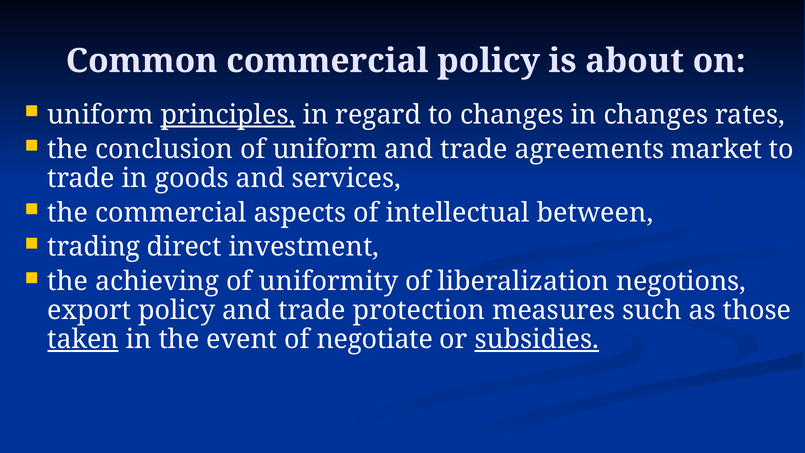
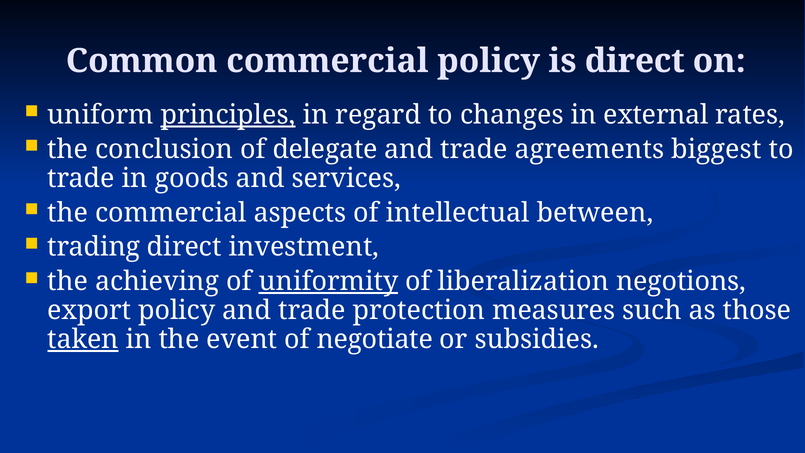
is about: about -> direct (635, 61)
in changes: changes -> external (656, 115)
of uniform: uniform -> delegate (325, 149)
market: market -> biggest (716, 149)
uniformity underline: none -> present (328, 281)
subsidies underline: present -> none (537, 339)
